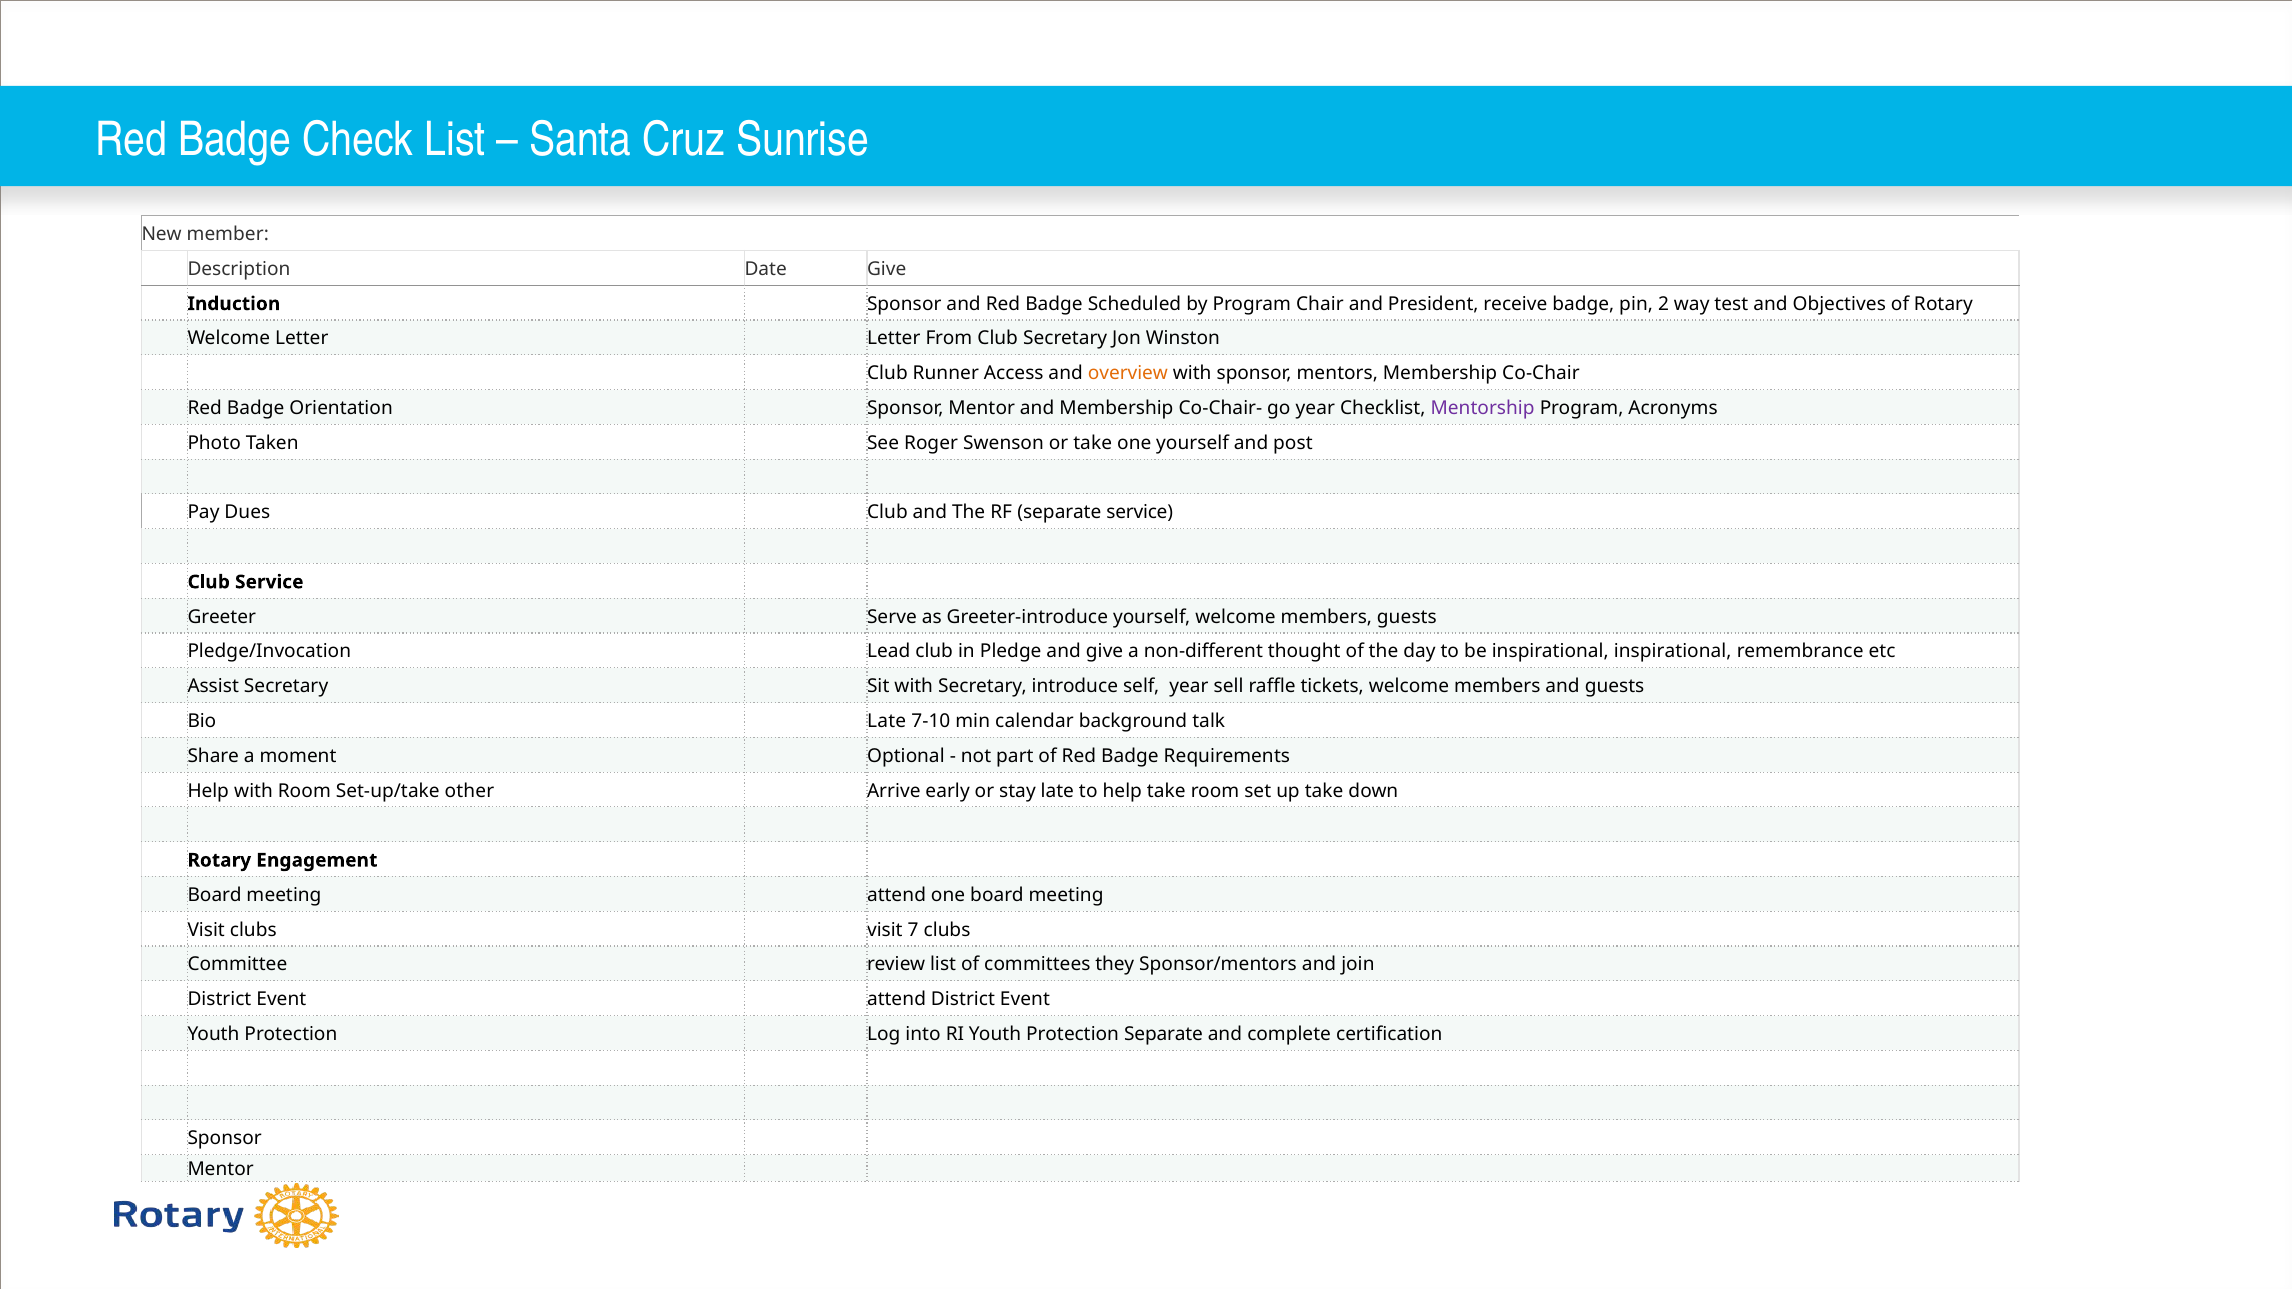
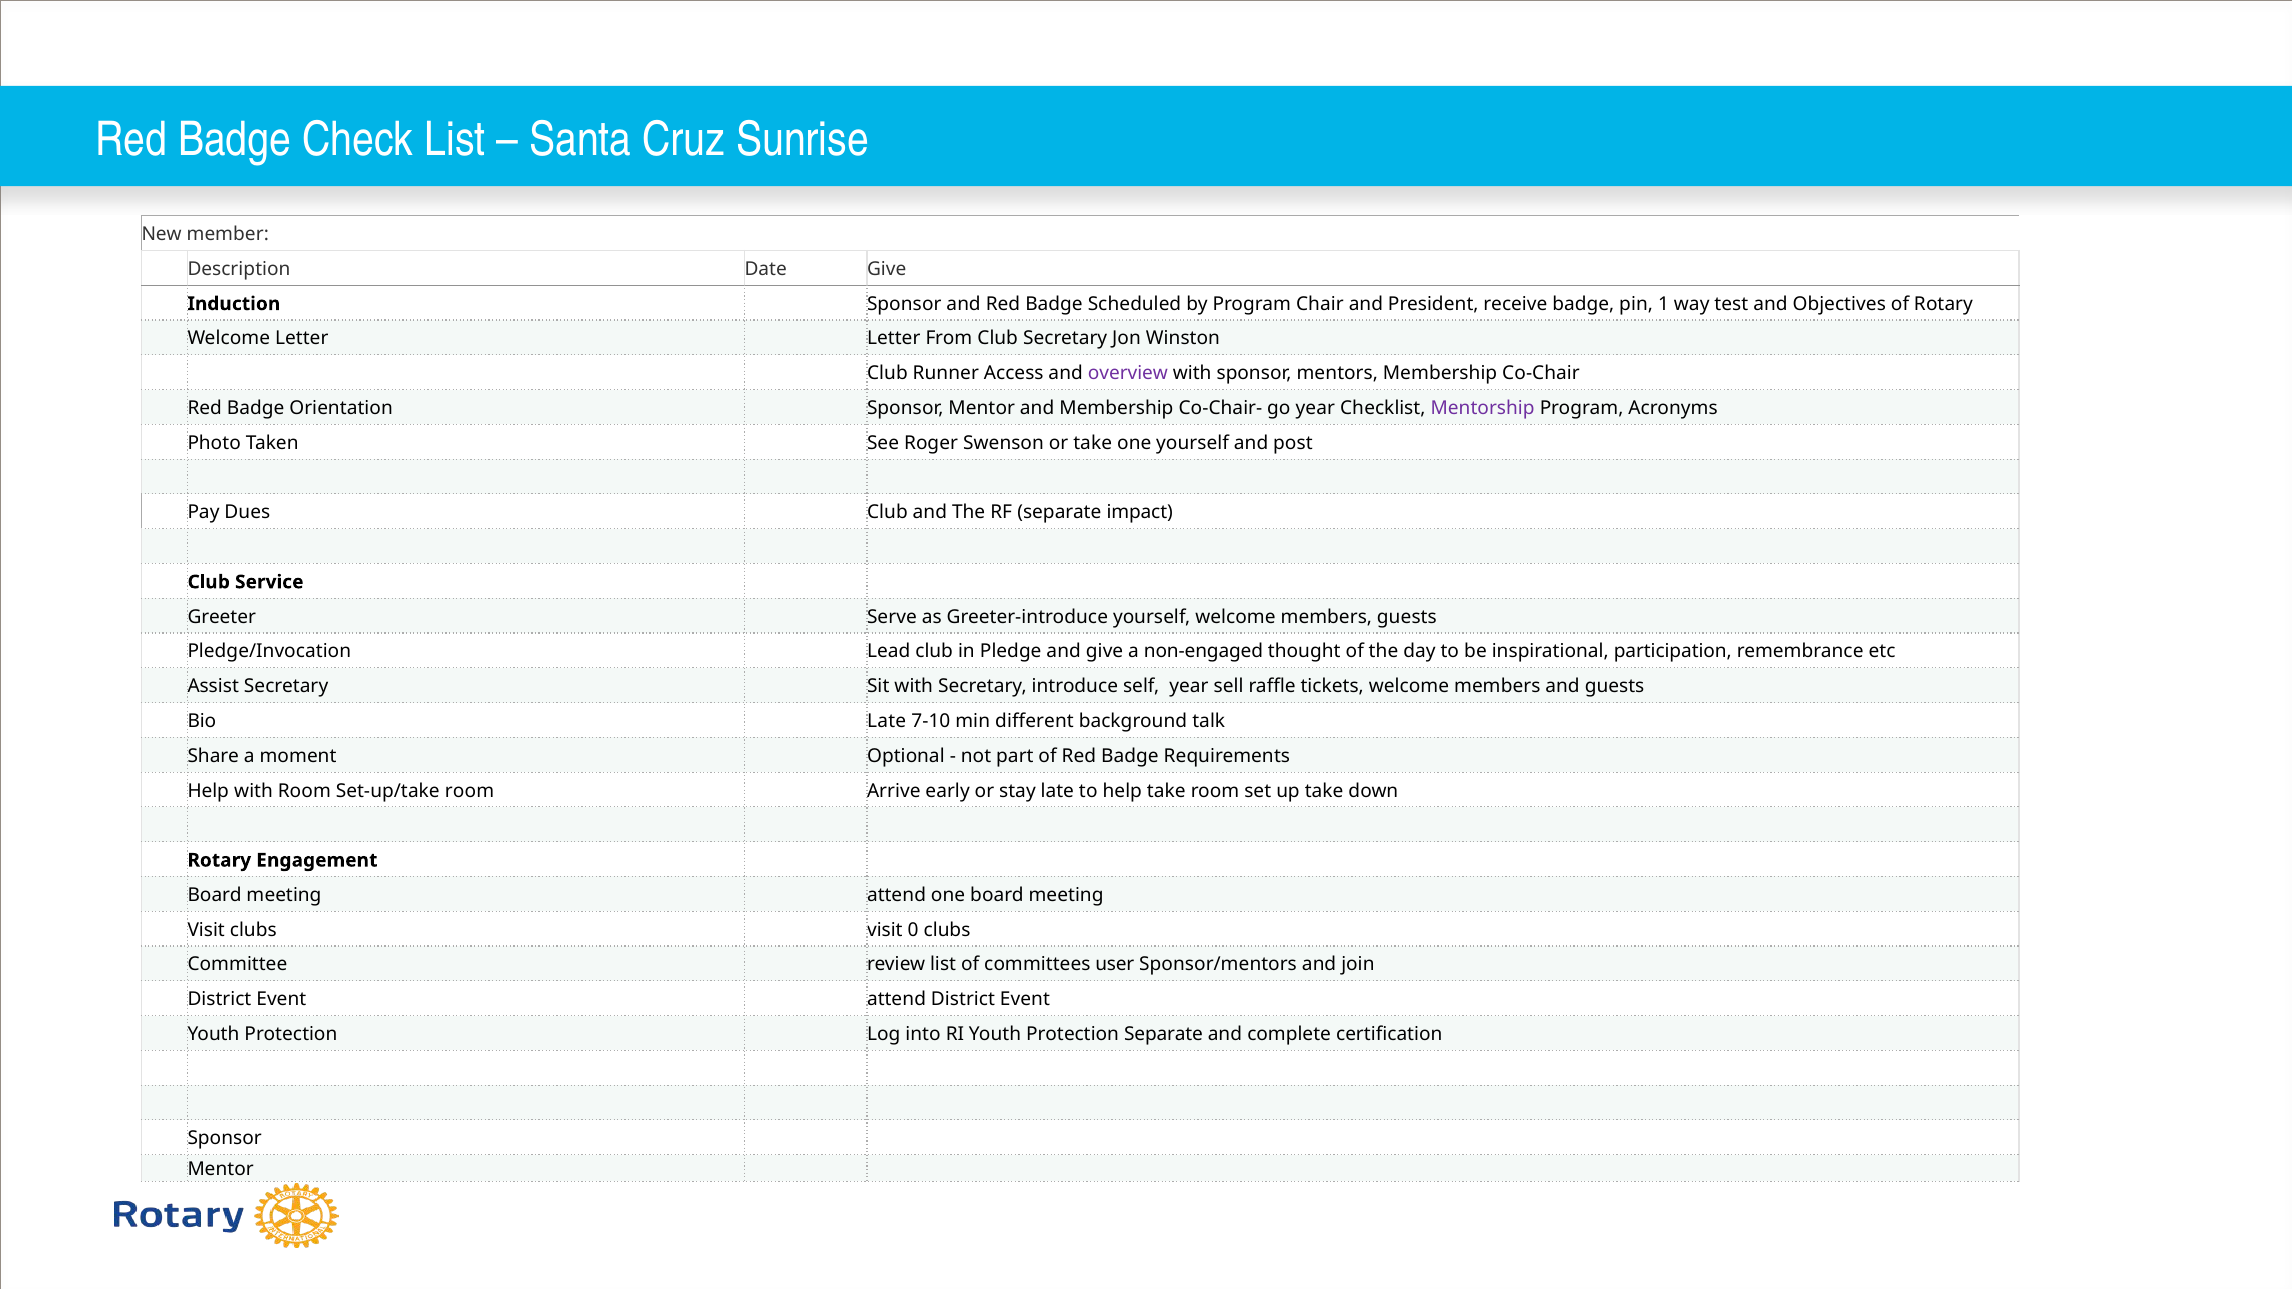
2: 2 -> 1 (1663, 304)
overview colour: orange -> purple (1128, 373)
separate service: service -> impact (1140, 513)
non-different: non-different -> non-engaged (1203, 652)
inspirational inspirational: inspirational -> participation (1673, 652)
calendar: calendar -> different (1035, 721)
Set-up/take other: other -> room (469, 791)
7: 7 -> 0 (913, 930)
they: they -> user (1115, 965)
